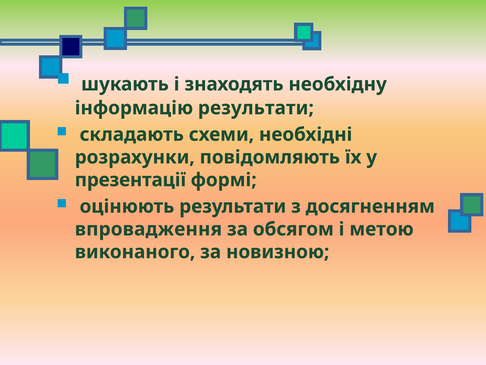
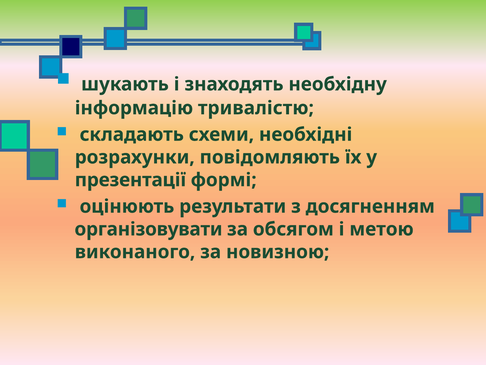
інформацію результати: результати -> тривалістю (256, 108)
впровадження: впровадження -> організовувати (149, 229)
